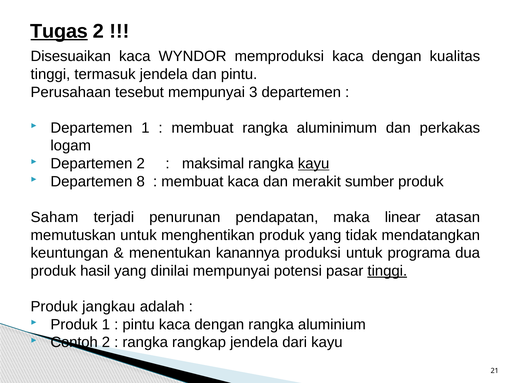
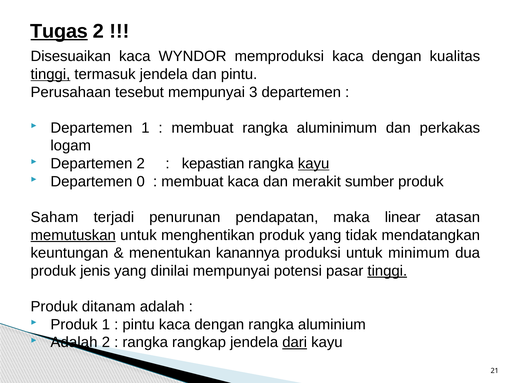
tinggi underline: none -> present (50, 74)
maksimal: maksimal -> kepastian (213, 164)
8: 8 -> 0 (141, 182)
memutuskan underline: none -> present (73, 235)
programa: programa -> minimum (419, 253)
hasil: hasil -> jenis (95, 271)
jangkau: jangkau -> ditanam (109, 307)
Contoh: Contoh -> Adalah (74, 343)
dari underline: none -> present (295, 343)
